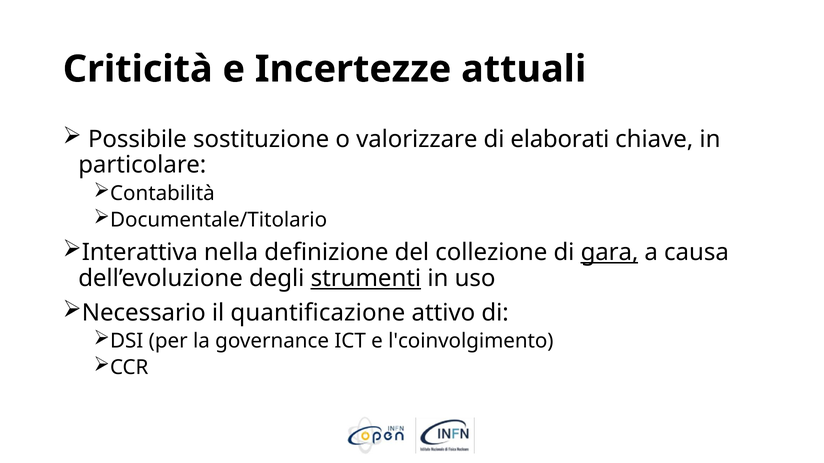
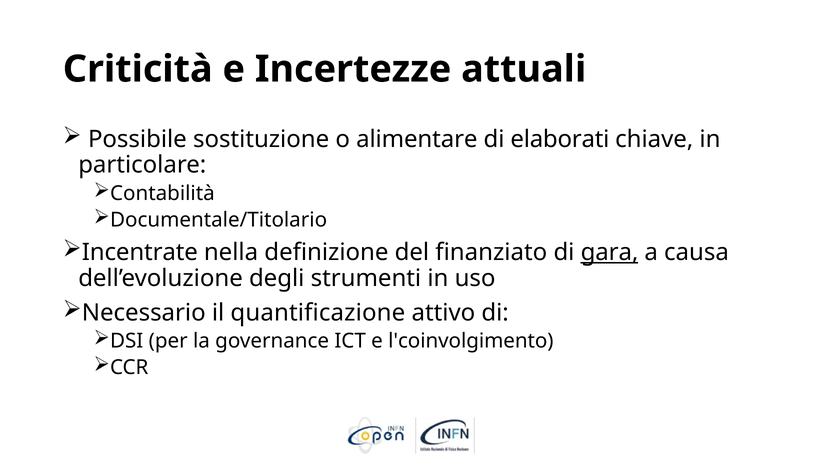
valorizzare: valorizzare -> alimentare (417, 139)
Interattiva: Interattiva -> Incentrate (140, 253)
collezione: collezione -> finanziato (491, 253)
strumenti underline: present -> none (366, 279)
